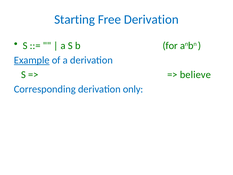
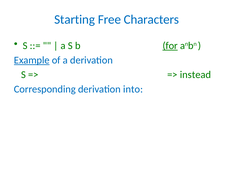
Free Derivation: Derivation -> Characters (151, 19)
for underline: none -> present (170, 46)
believe: believe -> instead (195, 75)
only: only -> into (133, 89)
